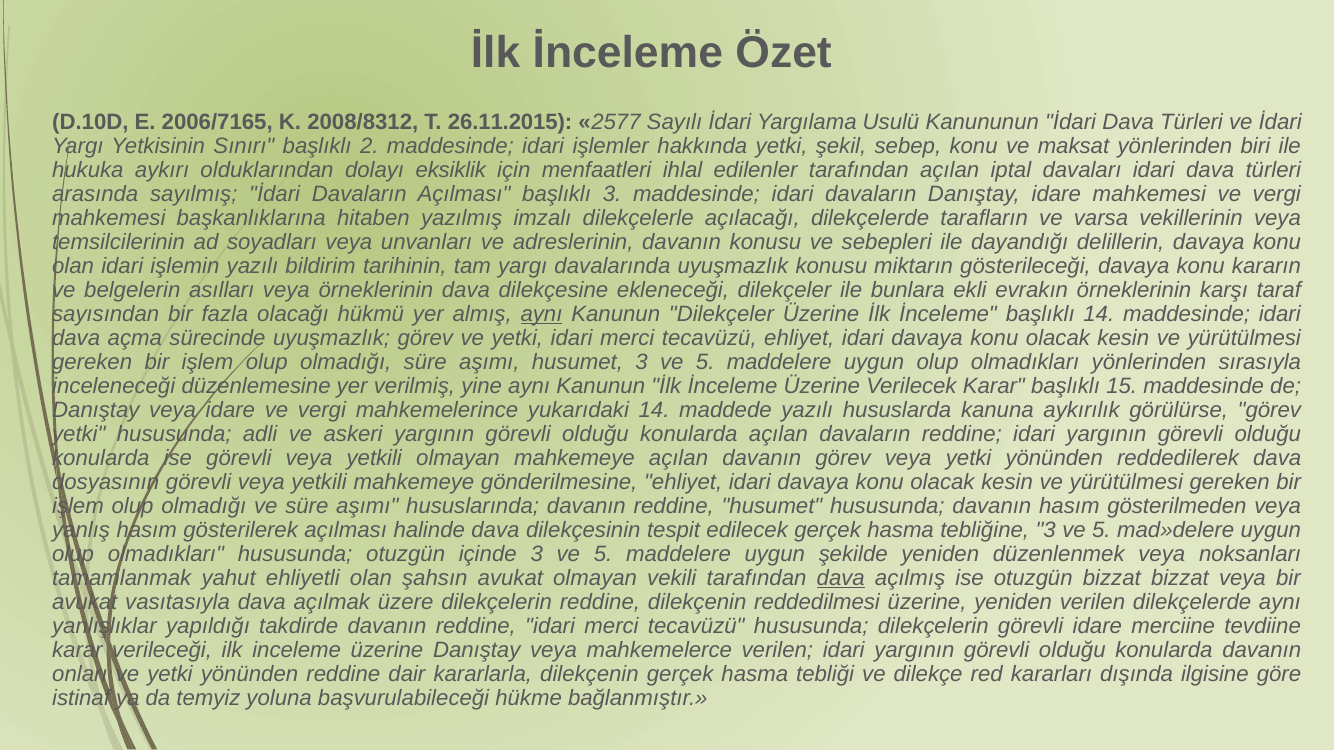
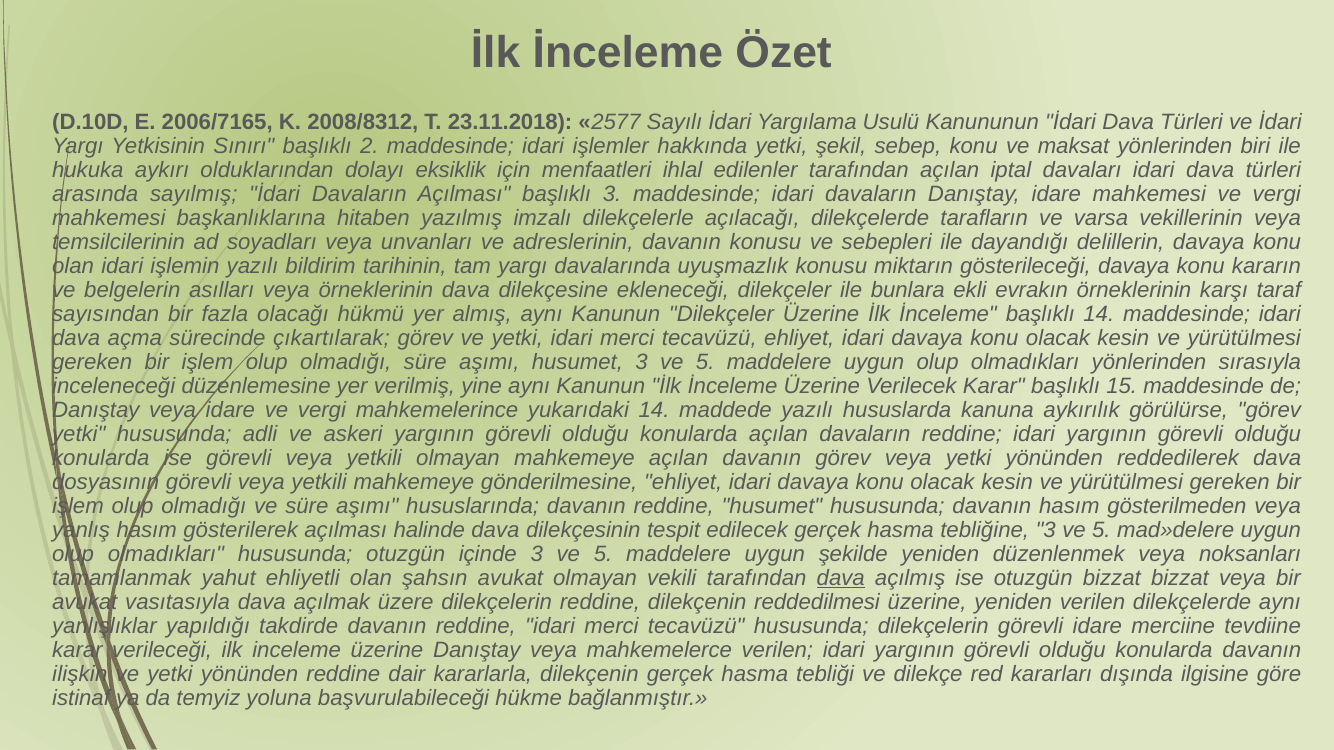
26.11.2015: 26.11.2015 -> 23.11.2018 (510, 122)
aynı underline: present -> none (542, 314)
sürecinde uyuşmazlık: uyuşmazlık -> çıkartılarak (331, 338)
onları: onları -> ilişkin (80, 674)
